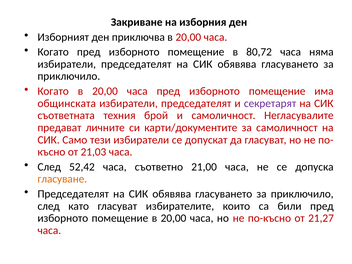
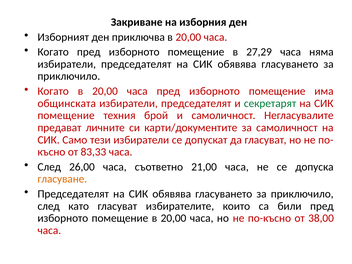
80,72: 80,72 -> 27,29 (259, 52)
секретарят colour: purple -> green (270, 103)
съответната: съответната -> помещение (66, 116)
21,03: 21,03 -> 83,33 (93, 152)
52,42: 52,42 -> 26,00 (82, 167)
21,27: 21,27 -> 38,00 (321, 218)
